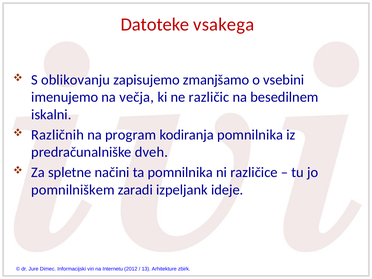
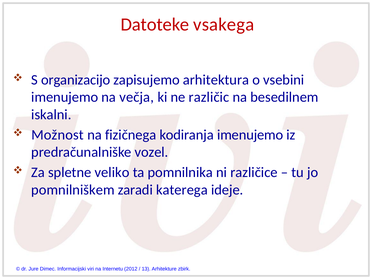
oblikovanju: oblikovanju -> organizacijo (76, 80)
zmanjšamo: zmanjšamo -> arhitektura (216, 80)
Različnih: Različnih -> Možnost (58, 135)
program: program -> fizičnega (131, 135)
kodiranja pomnilnika: pomnilnika -> imenujemo (250, 135)
dveh: dveh -> vozel (151, 152)
načini: načini -> veliko (112, 172)
izpeljank: izpeljank -> katerega (182, 190)
